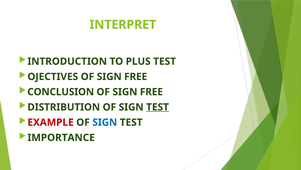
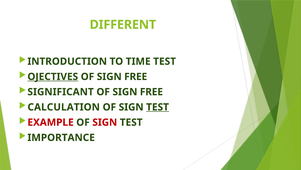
INTERPRET: INTERPRET -> DIFFERENT (123, 25)
PLUS: PLUS -> TIME (138, 61)
OJECTIVES underline: none -> present (53, 76)
CONCLUSION: CONCLUSION -> SIGNIFICANT (61, 92)
DISTRIBUTION: DISTRIBUTION -> CALCULATION (64, 107)
SIGN colour: blue -> red (105, 122)
